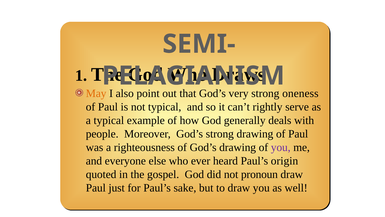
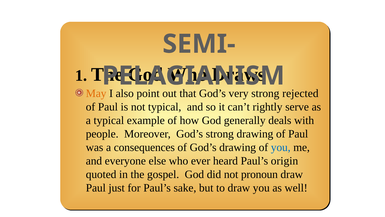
oneness: oneness -> rejected (300, 93)
righteousness: righteousness -> consequences (144, 147)
you colour: purple -> blue (281, 147)
